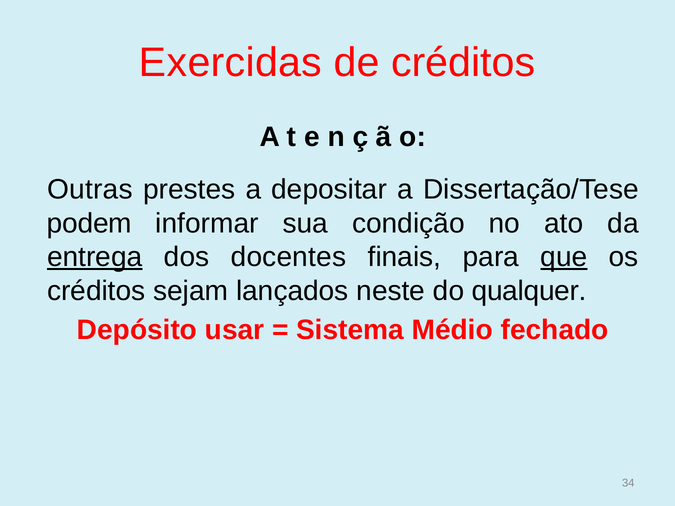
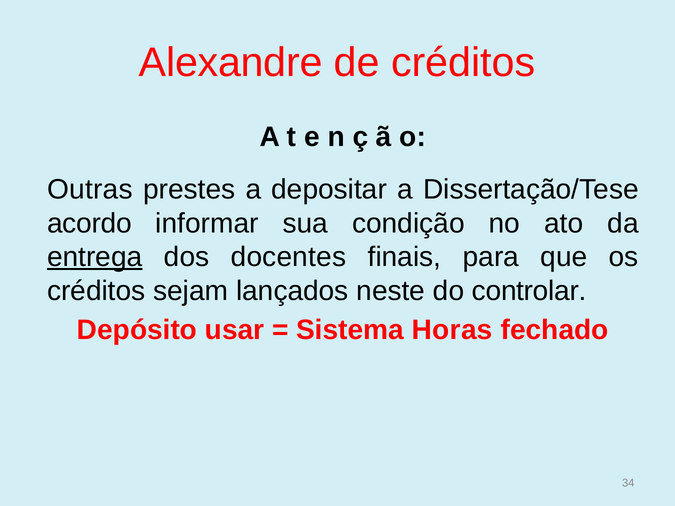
Exercidas: Exercidas -> Alexandre (231, 63)
podem: podem -> acordo (89, 223)
que underline: present -> none (564, 257)
qualquer: qualquer -> controlar (529, 291)
Médio: Médio -> Horas (452, 330)
